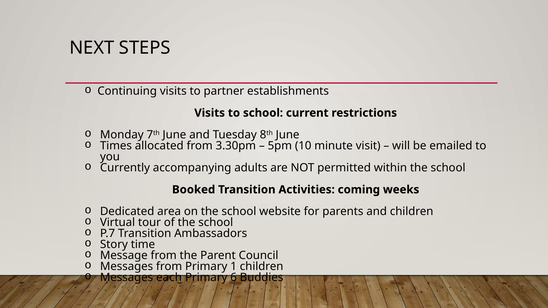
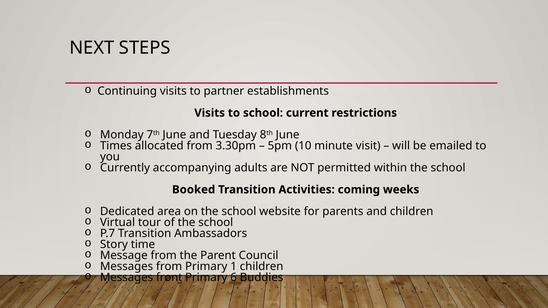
each: each -> front (169, 278)
